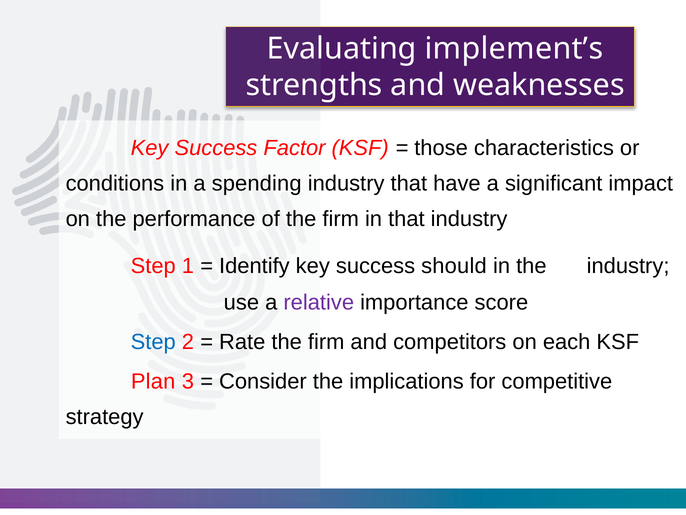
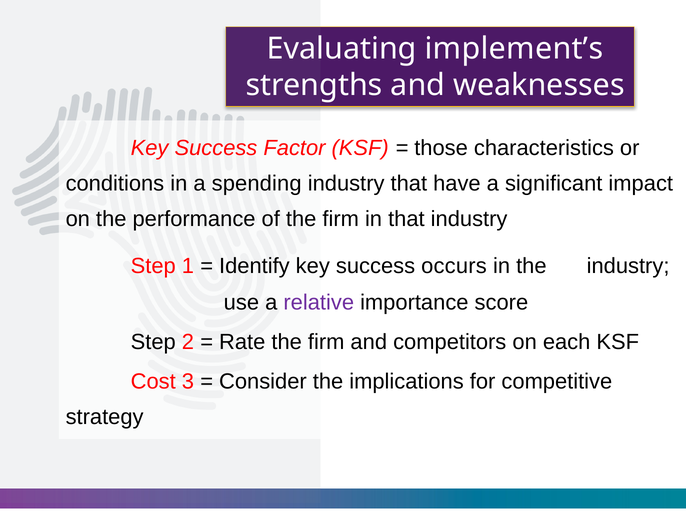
should: should -> occurs (454, 266)
Step colour: blue -> black (153, 342)
Plan: Plan -> Cost (153, 381)
